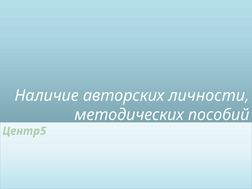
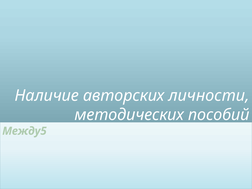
Центр5: Центр5 -> Между5 (24, 131)
